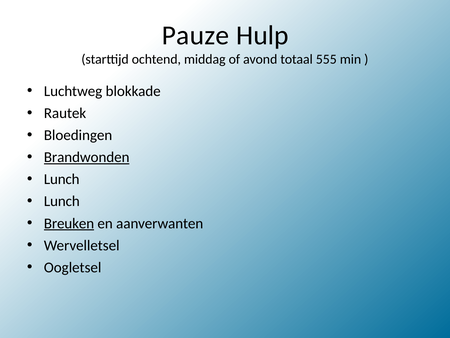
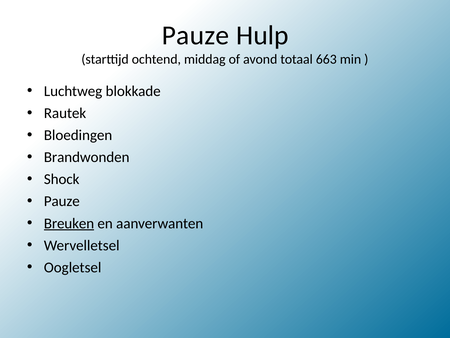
555: 555 -> 663 (326, 59)
Brandwonden underline: present -> none (87, 157)
Lunch: Lunch -> Shock (62, 179)
Lunch: Lunch -> Pauze (62, 201)
